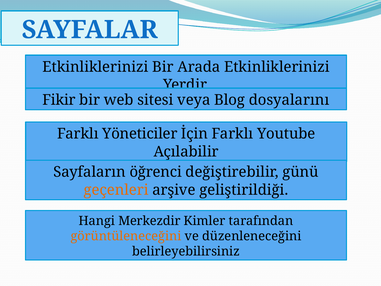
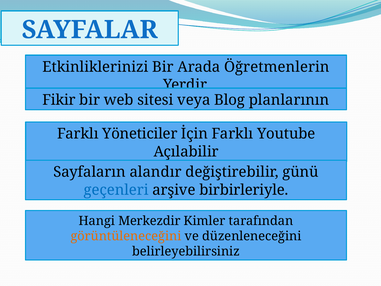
Arada Etkinliklerinizi: Etkinliklerinizi -> Öğretmenlerin (277, 67)
dosyalarını: dosyalarını -> planlarının (289, 100)
öğrenci: öğrenci -> alandır (156, 172)
geçenleri colour: orange -> blue (116, 190)
geliştirildiği: geliştirildiği -> birbirleriyle (244, 190)
